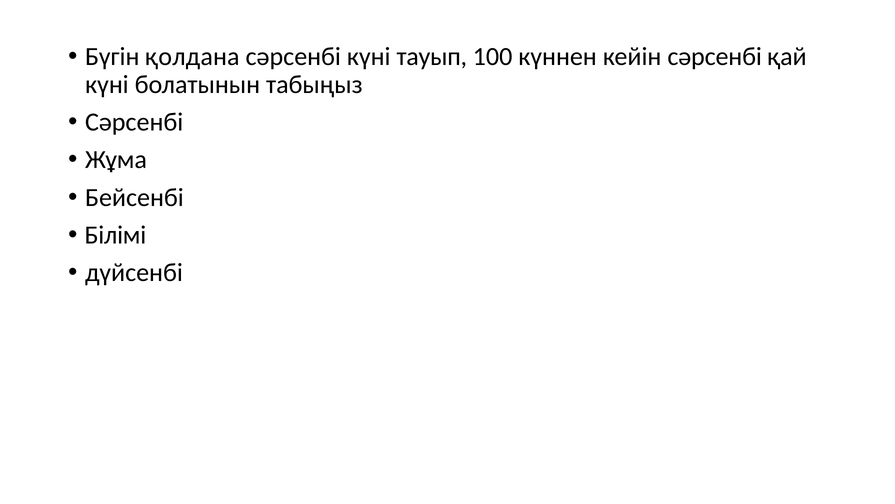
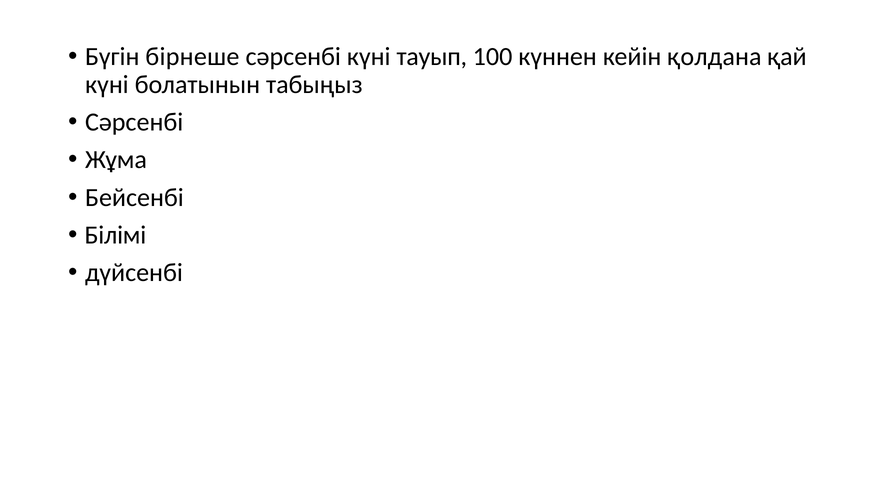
қолдана: қолдана -> бірнеше (192, 56)
кейін сәрсенбі: сәрсенбі -> қолдана (714, 56)
